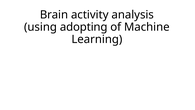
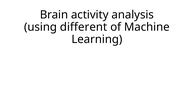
adopting: adopting -> different (84, 27)
